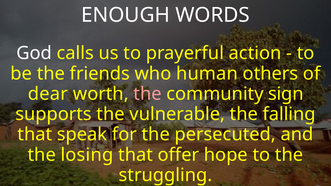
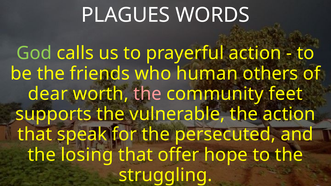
ENOUGH: ENOUGH -> PLAGUES (126, 15)
God colour: white -> light green (34, 53)
sign: sign -> feet (286, 94)
the falling: falling -> action (289, 114)
